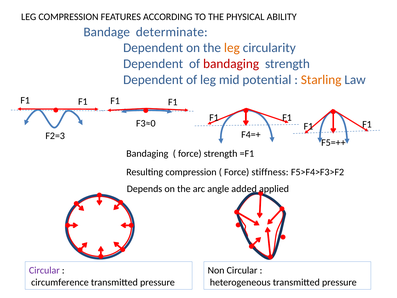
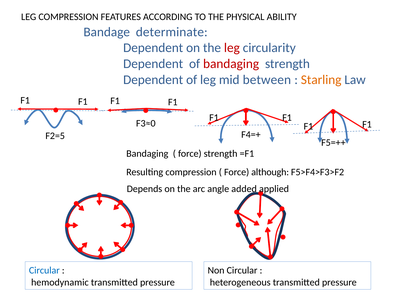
leg colour: orange -> red (232, 48)
potential: potential -> between (267, 80)
F2=3: F2=3 -> F2=5 (55, 136)
stiffness: stiffness -> although (270, 172)
Circular colour: purple -> blue (44, 270)
circumference: circumference -> hemodynamic (60, 282)
